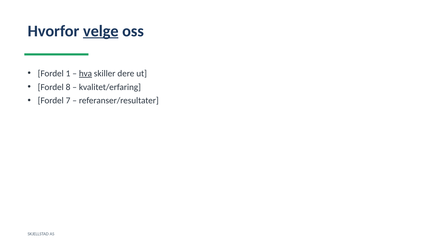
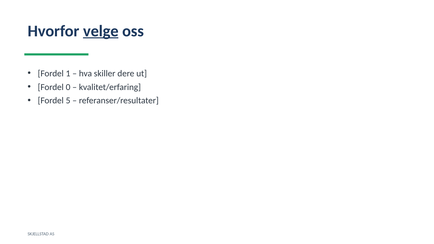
hva underline: present -> none (85, 74)
8: 8 -> 0 (68, 87)
7: 7 -> 5 (68, 101)
